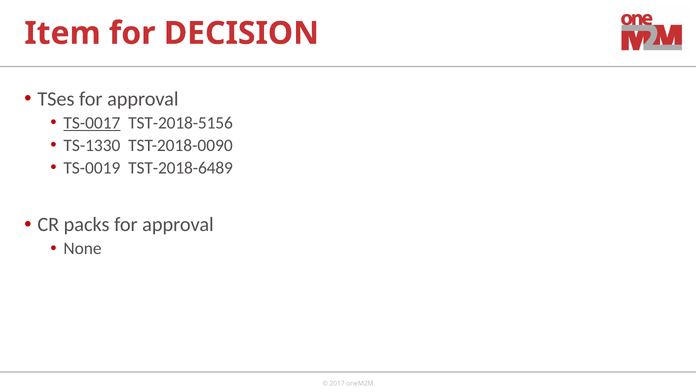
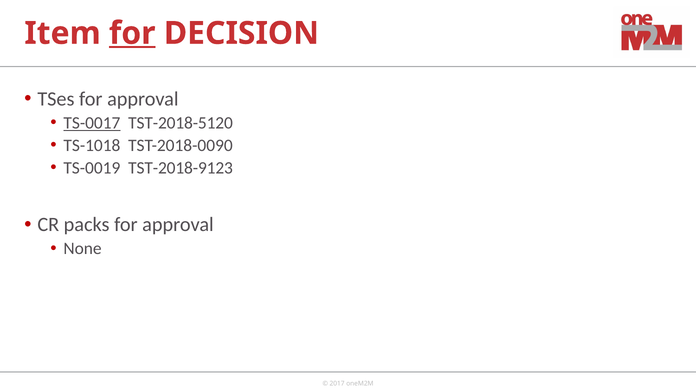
for underline: none -> present (132, 33)
TST-2018-5156: TST-2018-5156 -> TST-2018-5120 (181, 123)
TS-1330: TS-1330 -> TS-1018 (92, 145)
TST-2018-6489: TST-2018-6489 -> TST-2018-9123 (181, 168)
